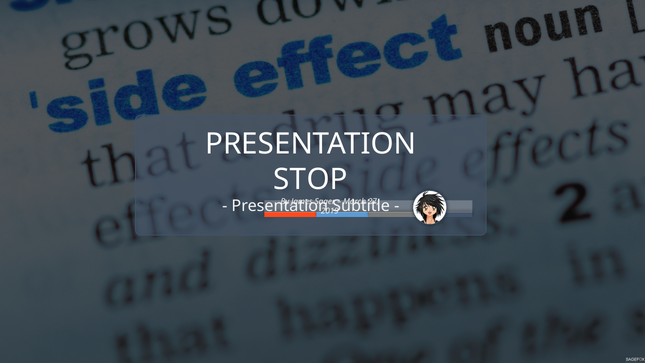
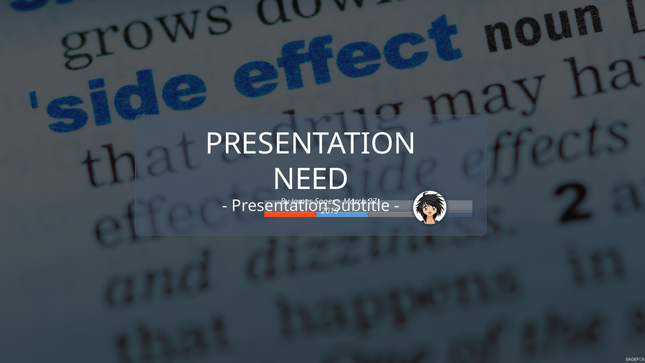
STOP: STOP -> NEED (311, 179)
